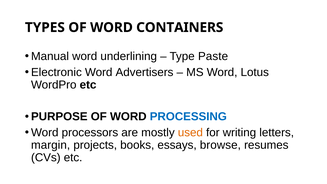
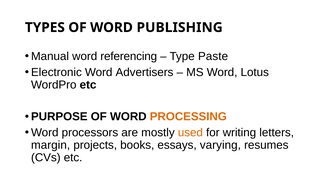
CONTAINERS: CONTAINERS -> PUBLISHING (180, 27)
underlining: underlining -> referencing (129, 56)
PROCESSING colour: blue -> orange (188, 117)
browse: browse -> varying (220, 145)
